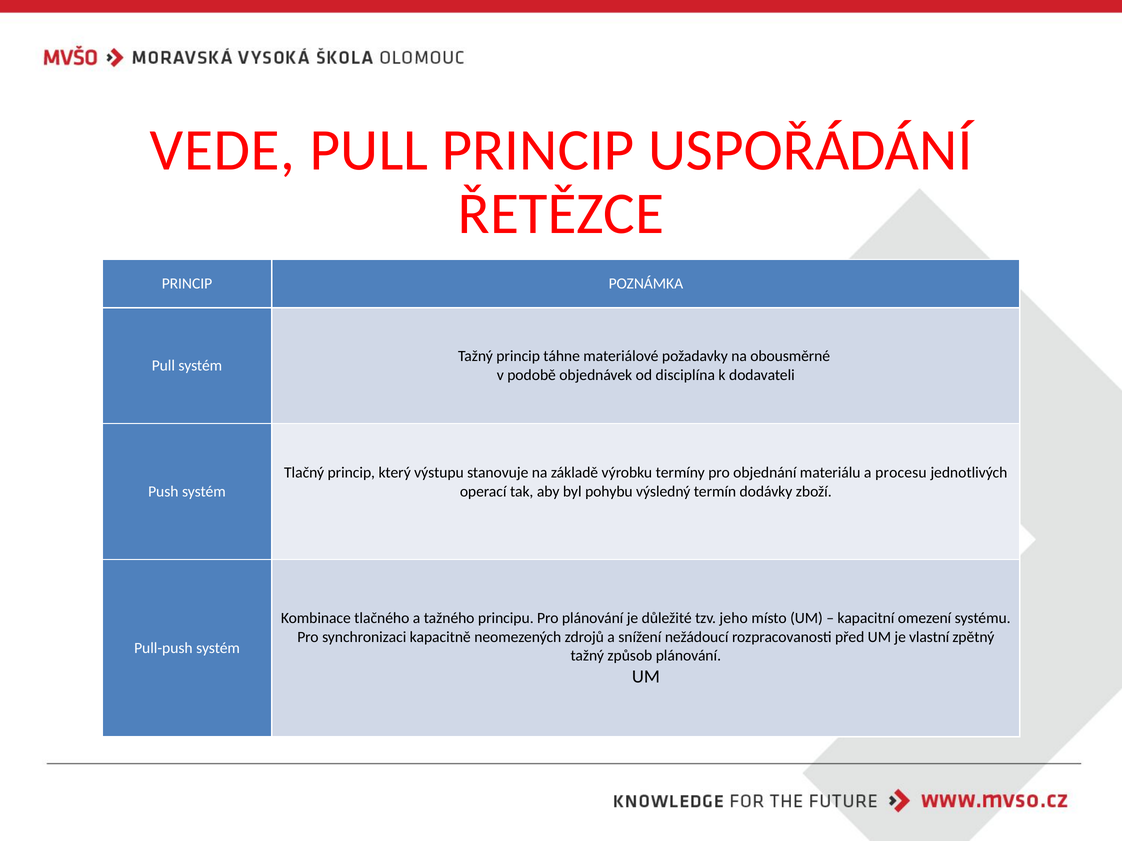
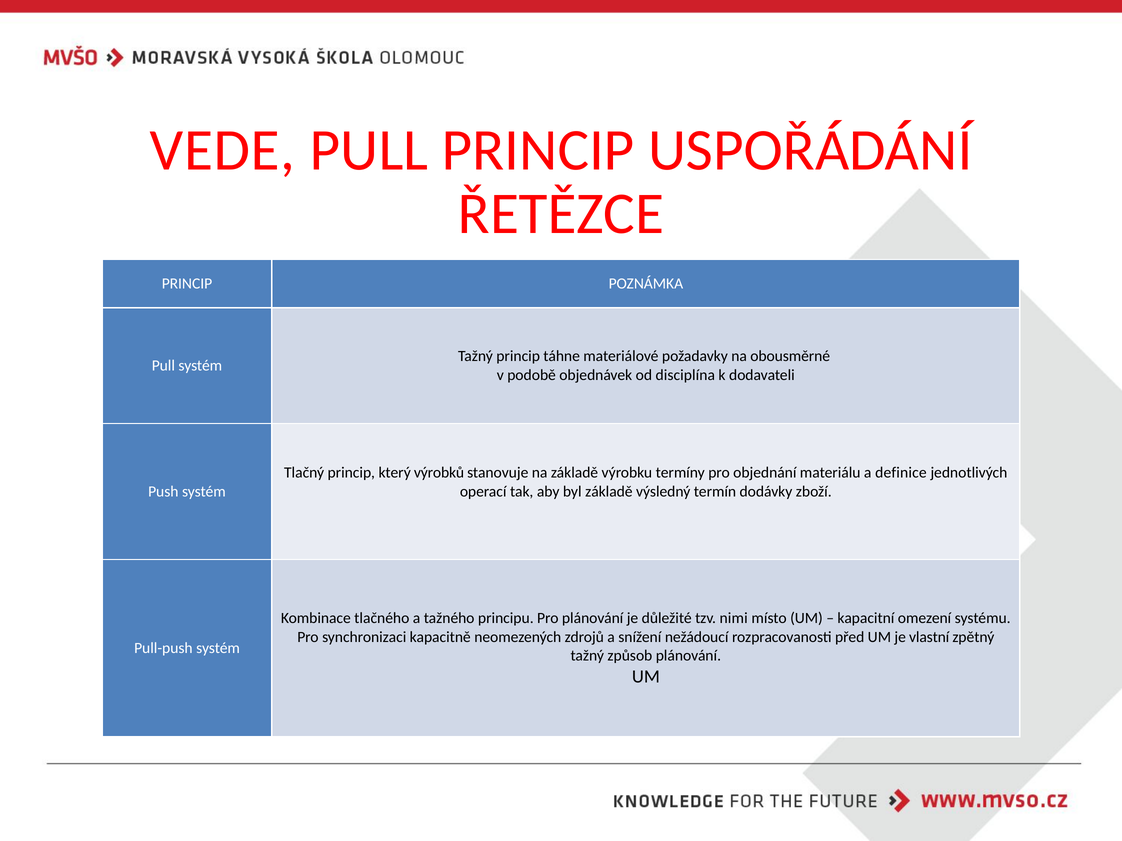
výstupu: výstupu -> výrobků (439, 473)
procesu: procesu -> definice (901, 473)
byl pohybu: pohybu -> základě (609, 492)
jeho: jeho -> nimi (734, 618)
